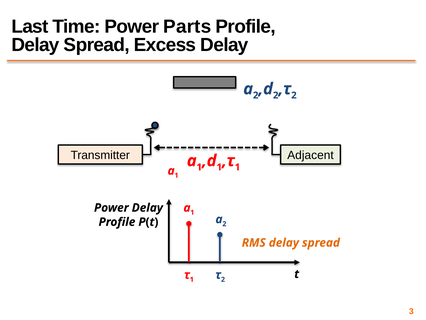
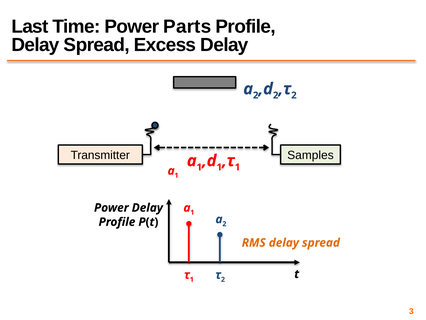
Adjacent: Adjacent -> Samples (311, 155)
